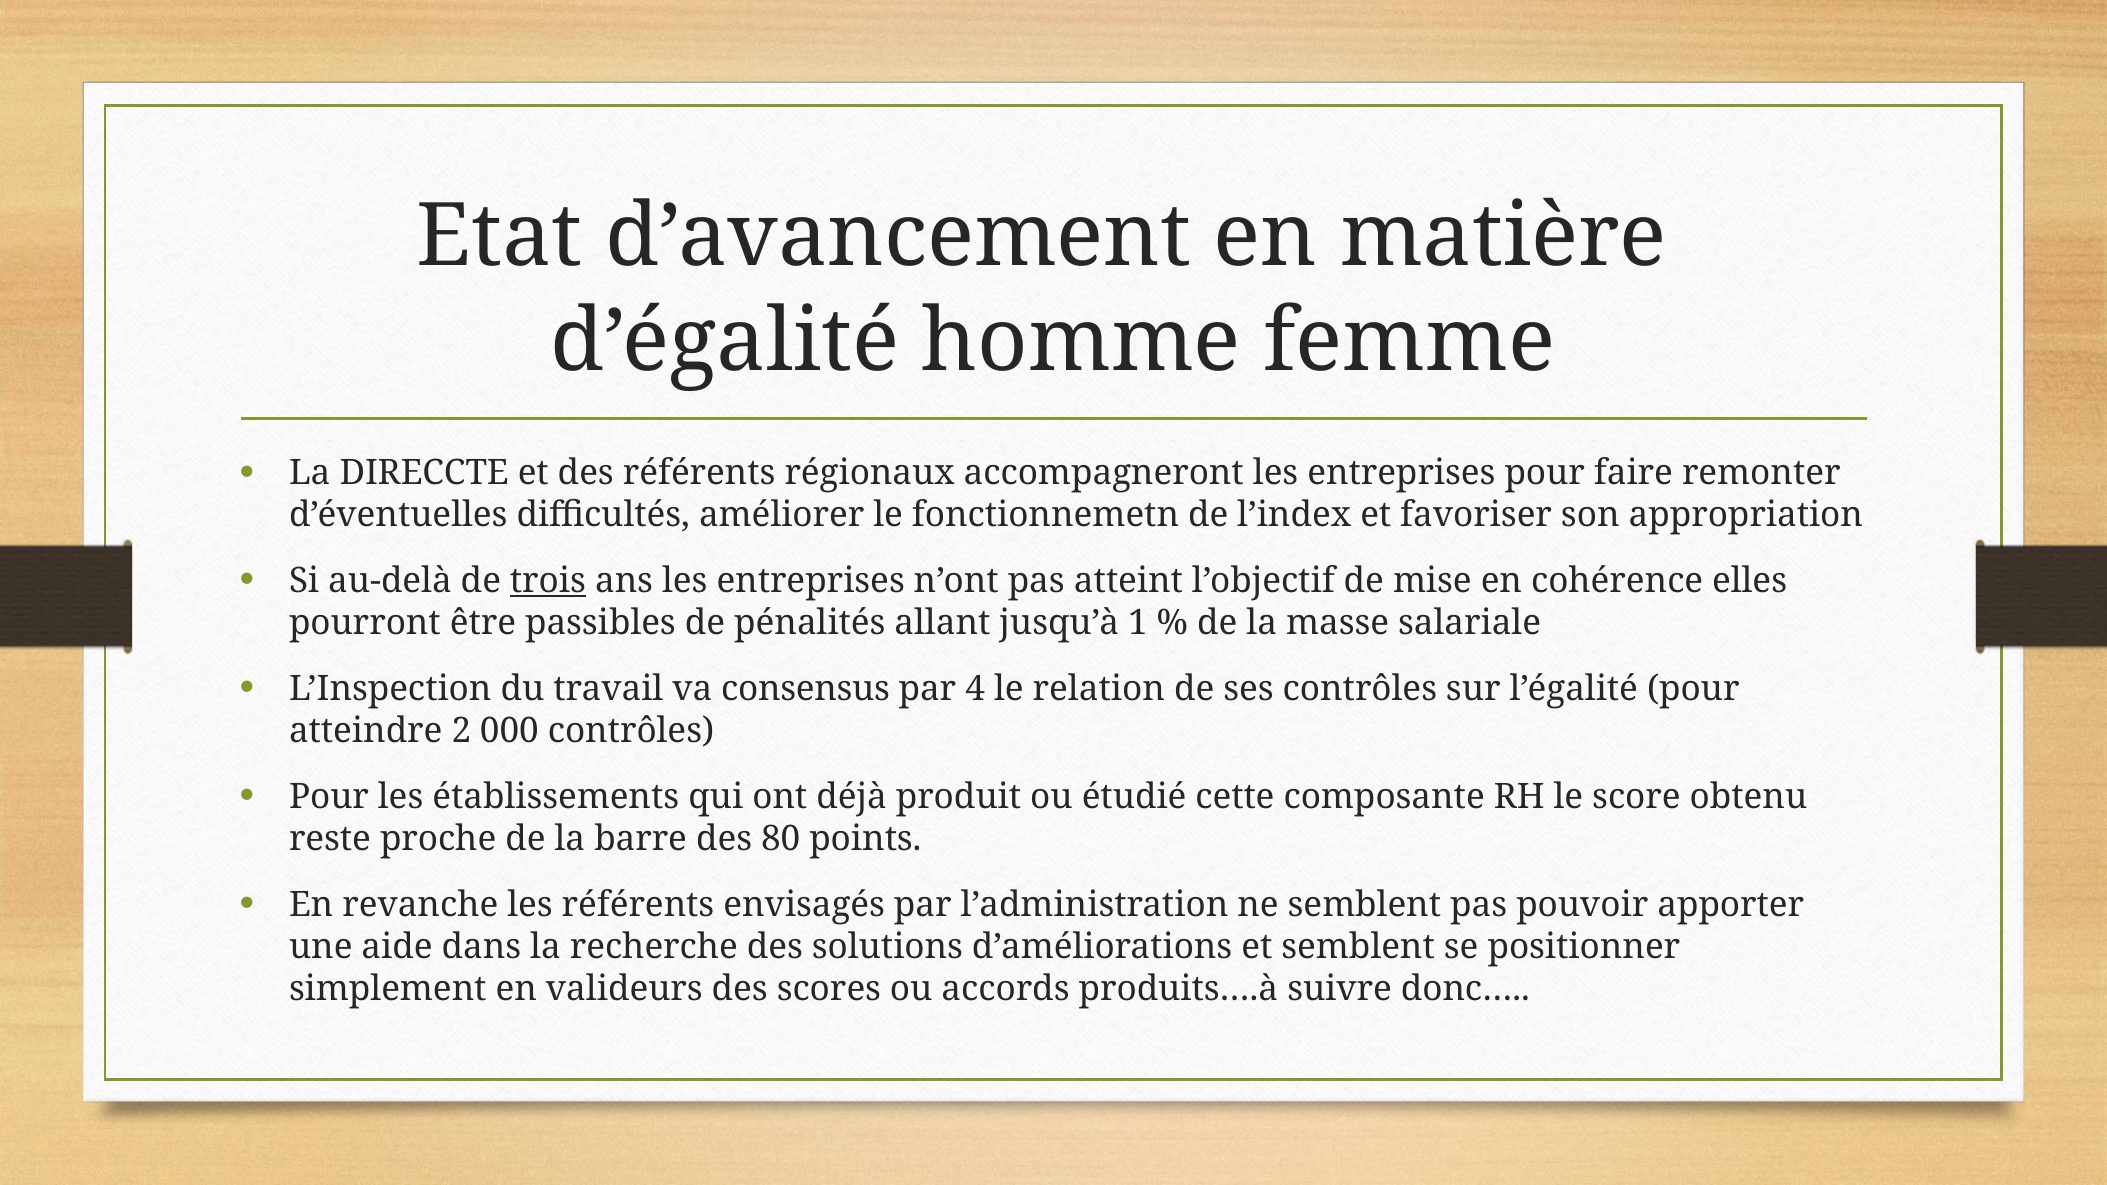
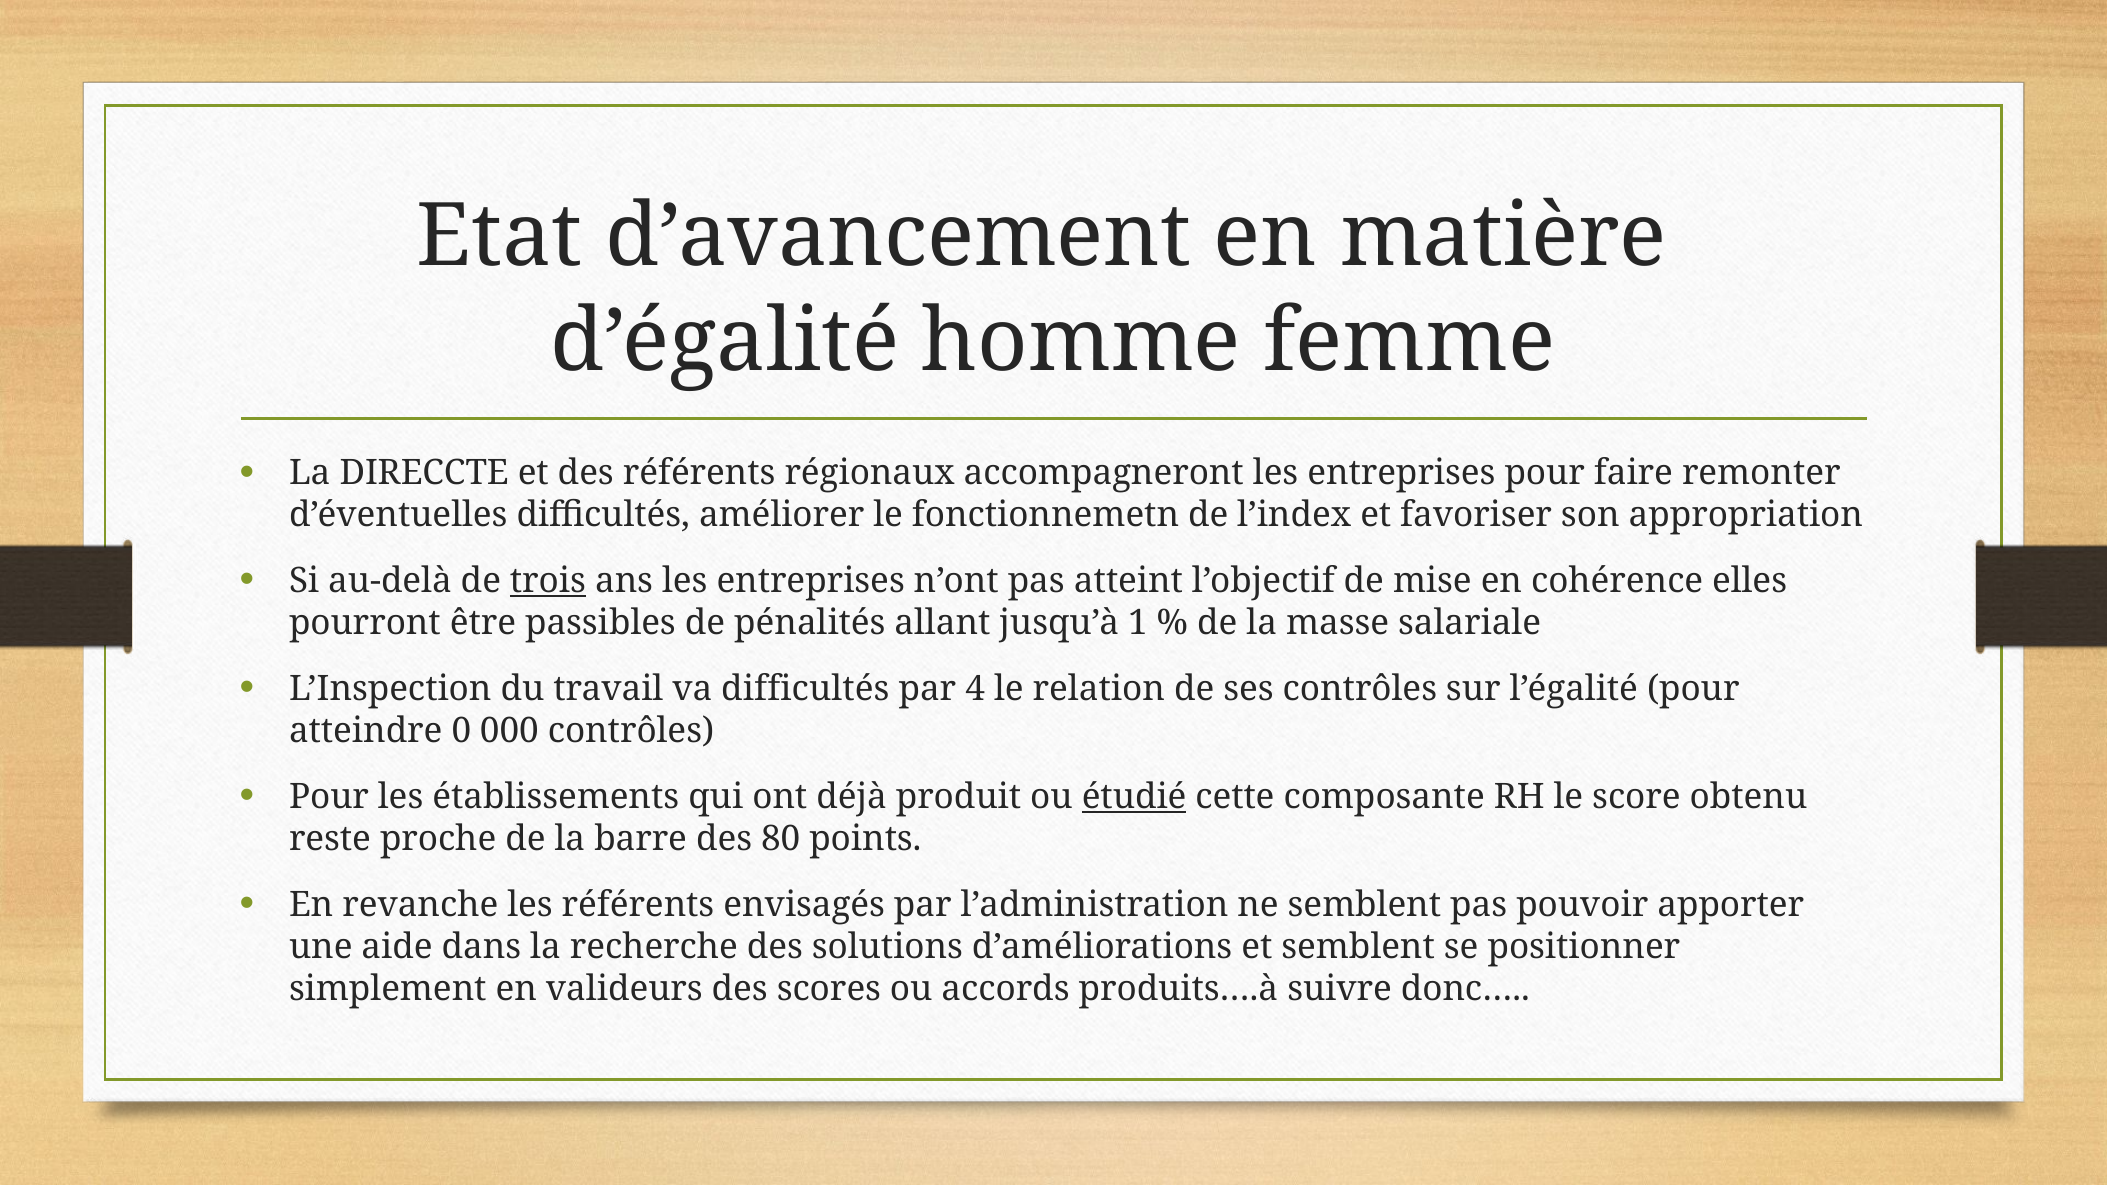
va consensus: consensus -> difficultés (805, 689)
2: 2 -> 0 (461, 731)
étudié underline: none -> present (1134, 797)
